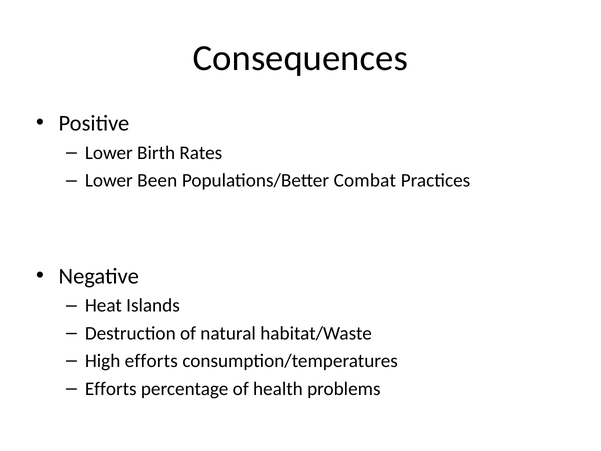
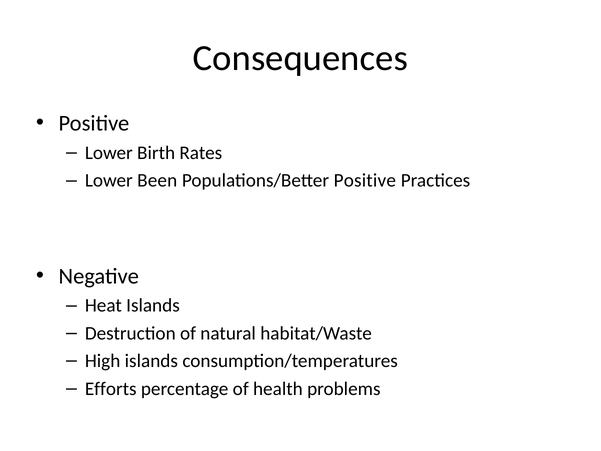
Populations/Better Combat: Combat -> Positive (365, 180)
High efforts: efforts -> islands (151, 361)
